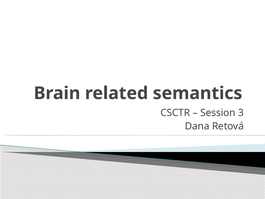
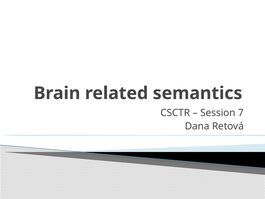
3: 3 -> 7 (241, 113)
